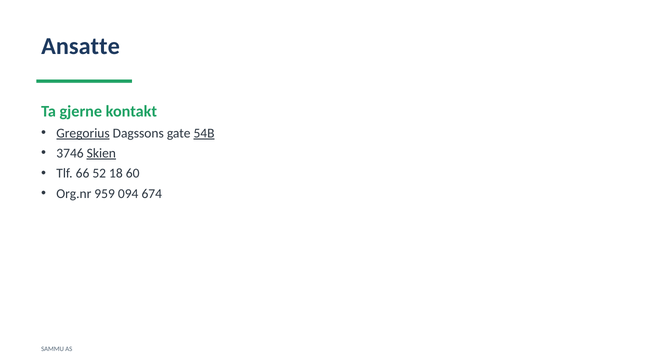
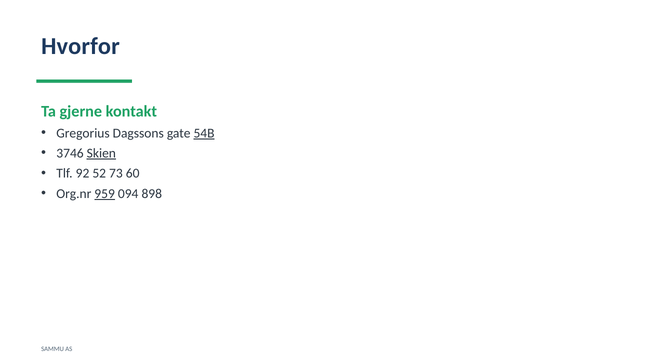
Ansatte: Ansatte -> Hvorfor (80, 46)
Gregorius underline: present -> none (83, 133)
66: 66 -> 92 (83, 174)
18: 18 -> 73 (116, 174)
959 underline: none -> present (105, 194)
674: 674 -> 898 (152, 194)
